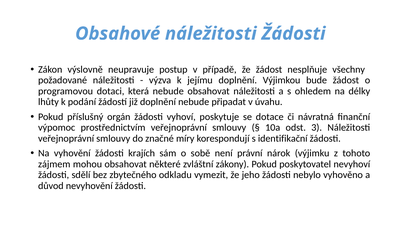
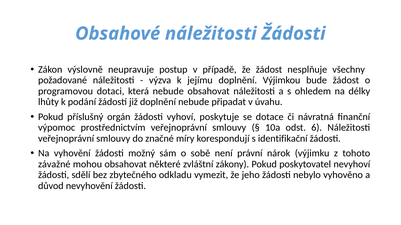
3: 3 -> 6 (317, 128)
krajích: krajích -> možný (142, 154)
zájmem: zájmem -> závažné (54, 165)
